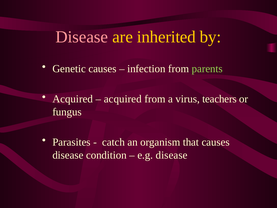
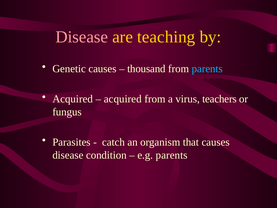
inherited: inherited -> teaching (166, 37)
infection: infection -> thousand (146, 69)
parents colour: light green -> light blue (207, 69)
e.g disease: disease -> parents (172, 155)
